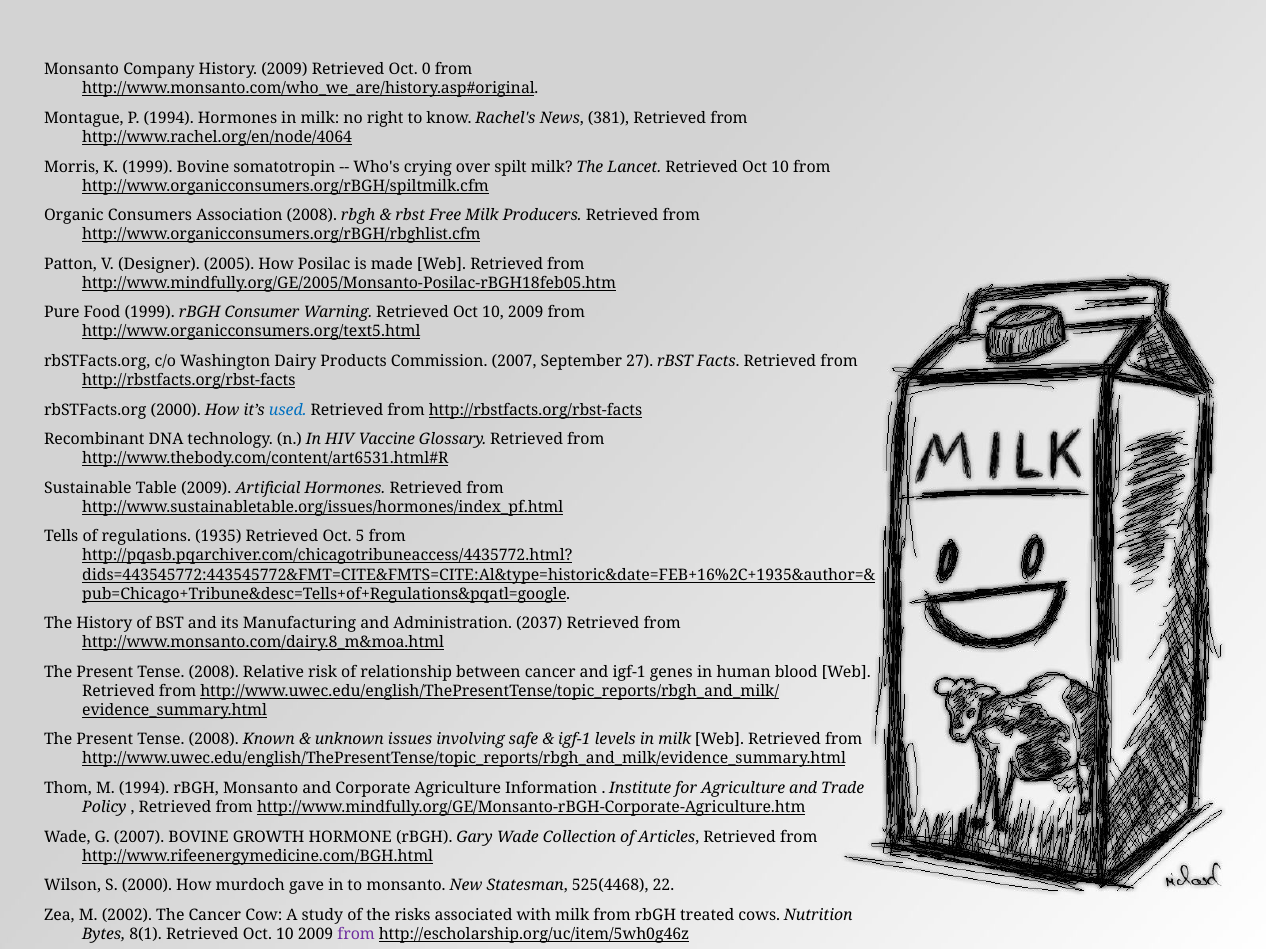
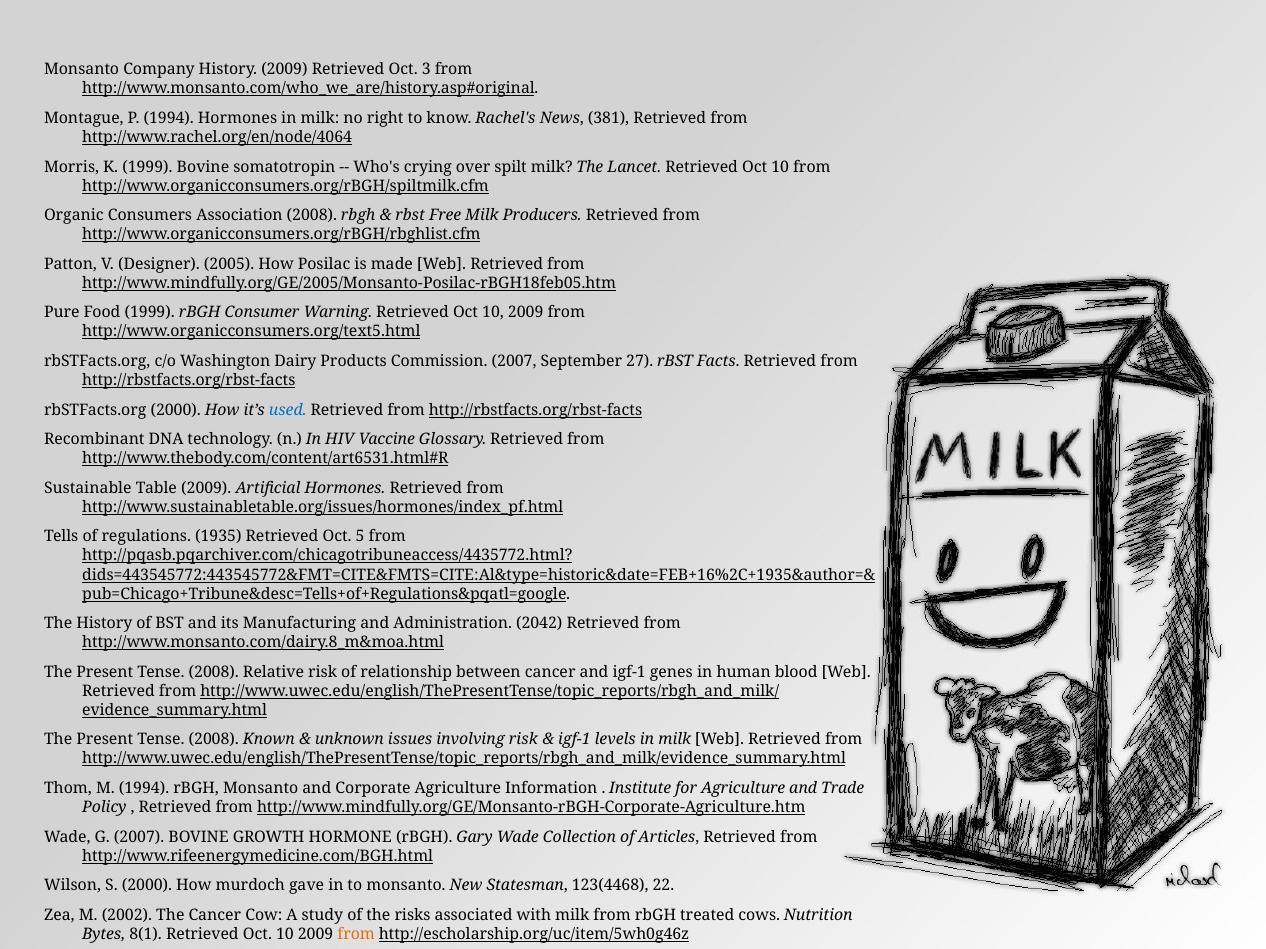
0: 0 -> 3 (426, 70)
2037: 2037 -> 2042 (539, 624)
involving safe: safe -> risk (523, 740)
525(4468: 525(4468 -> 123(4468 (610, 886)
from colour: purple -> orange (356, 935)
